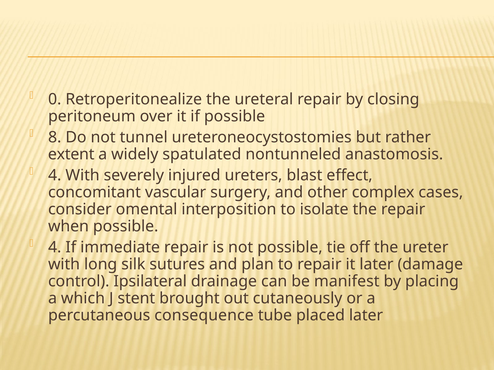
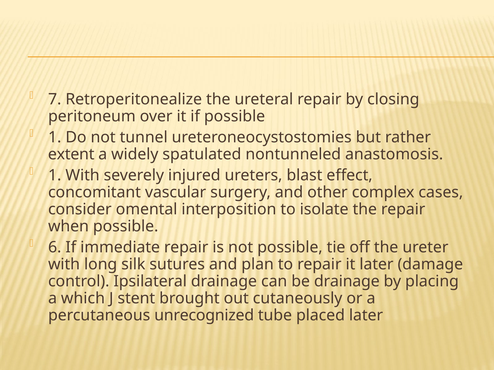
0: 0 -> 7 (55, 99)
8: 8 -> 1 (55, 137)
4: 4 -> 1 (55, 175)
4: 4 -> 6 (55, 248)
be manifest: manifest -> drainage (347, 282)
consequence: consequence -> unrecognized (204, 316)
